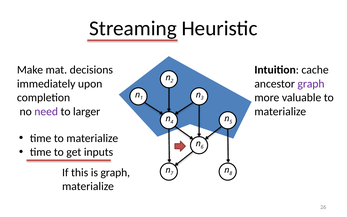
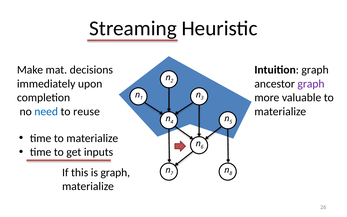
Intuition cache: cache -> graph (315, 70)
need colour: purple -> blue (46, 111)
larger: larger -> reuse (87, 111)
